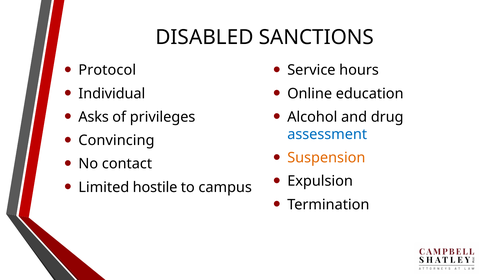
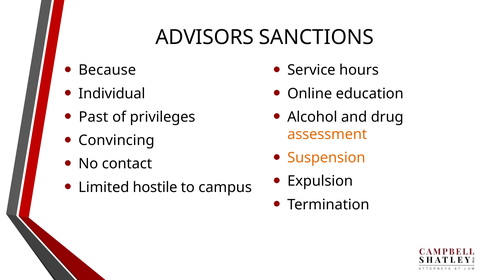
DISABLED: DISABLED -> ADVISORS (205, 37)
Protocol: Protocol -> Because (107, 70)
Asks: Asks -> Past (93, 117)
assessment colour: blue -> orange (327, 134)
